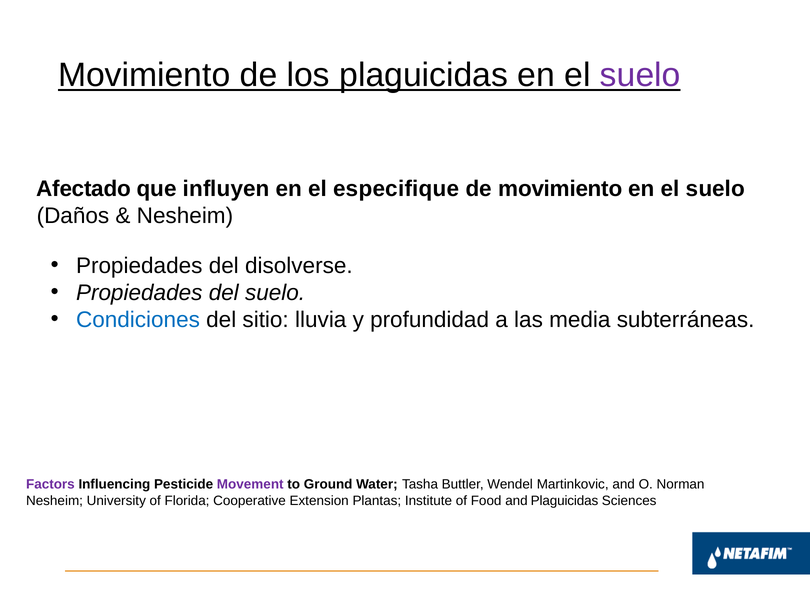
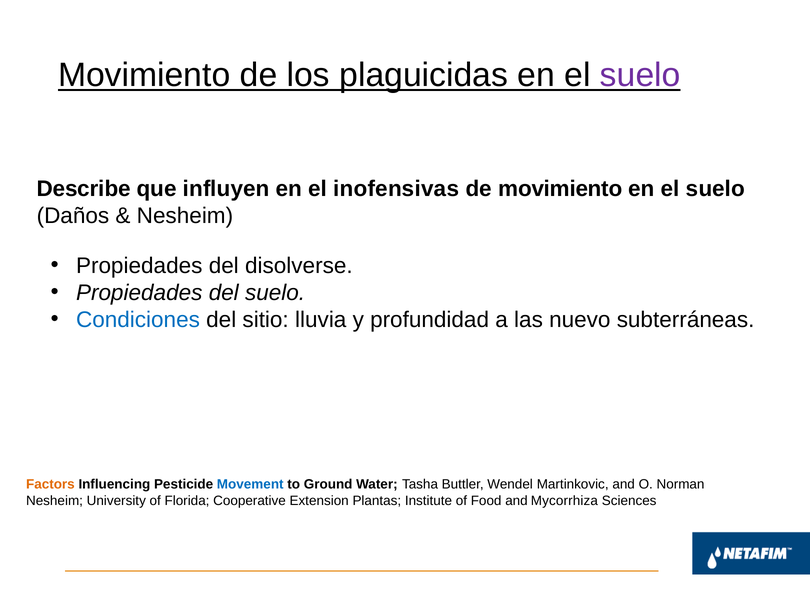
Afectado: Afectado -> Describe (84, 189)
especifique: especifique -> inofensivas (396, 189)
media: media -> nuevo (580, 319)
Factors colour: purple -> orange (50, 484)
Movement colour: purple -> blue (250, 484)
and Plaguicidas: Plaguicidas -> Mycorrhiza (564, 500)
